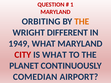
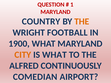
ORBITING: ORBITING -> COUNTRY (41, 22)
DIFFERENT: DIFFERENT -> FOOTBALL (67, 33)
1949: 1949 -> 1900 (19, 44)
CITY colour: red -> orange (23, 55)
PLANET: PLANET -> ALFRED (24, 66)
